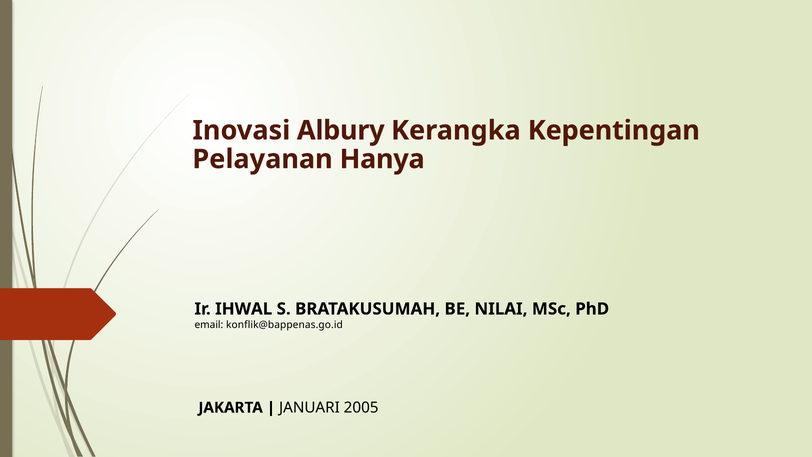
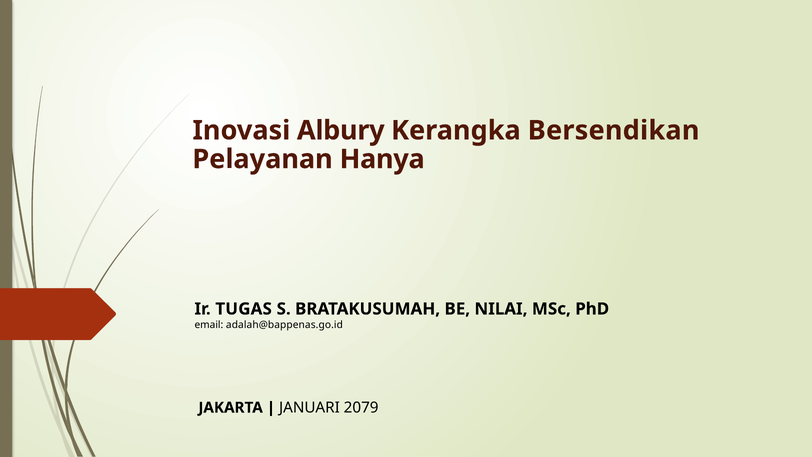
Kepentingan: Kepentingan -> Bersendikan (614, 130)
IHWAL: IHWAL -> TUGAS (244, 309)
konflik@bappenas.go.id: konflik@bappenas.go.id -> adalah@bappenas.go.id (284, 325)
2005: 2005 -> 2079 (361, 407)
